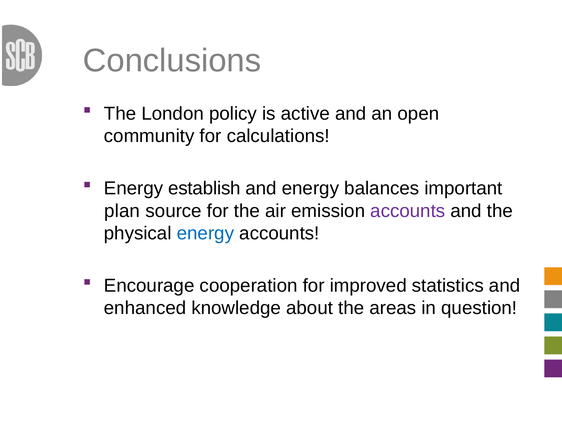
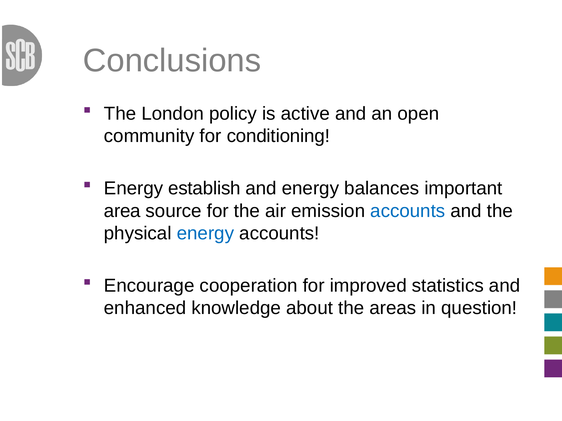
calculations: calculations -> conditioning (278, 136)
plan: plan -> area (122, 211)
accounts colour: purple -> blue (408, 211)
